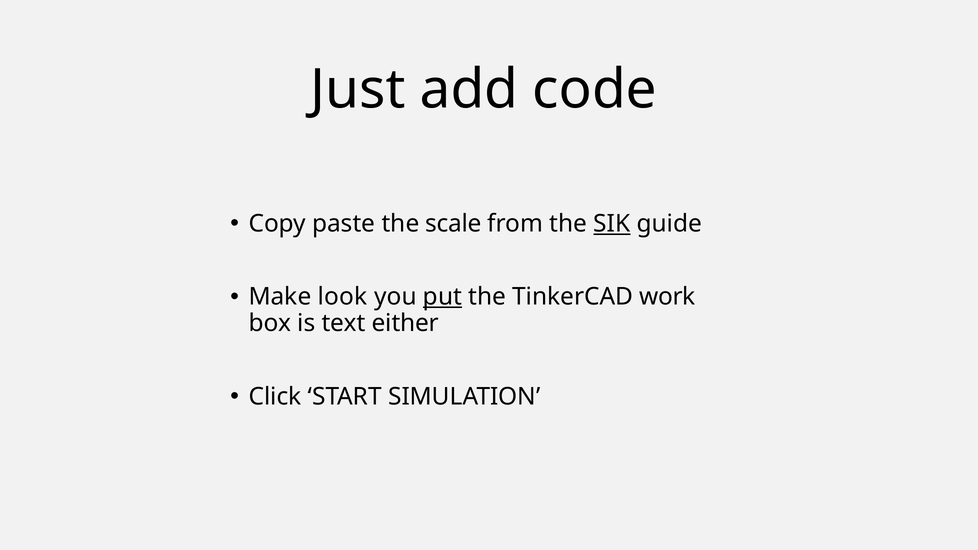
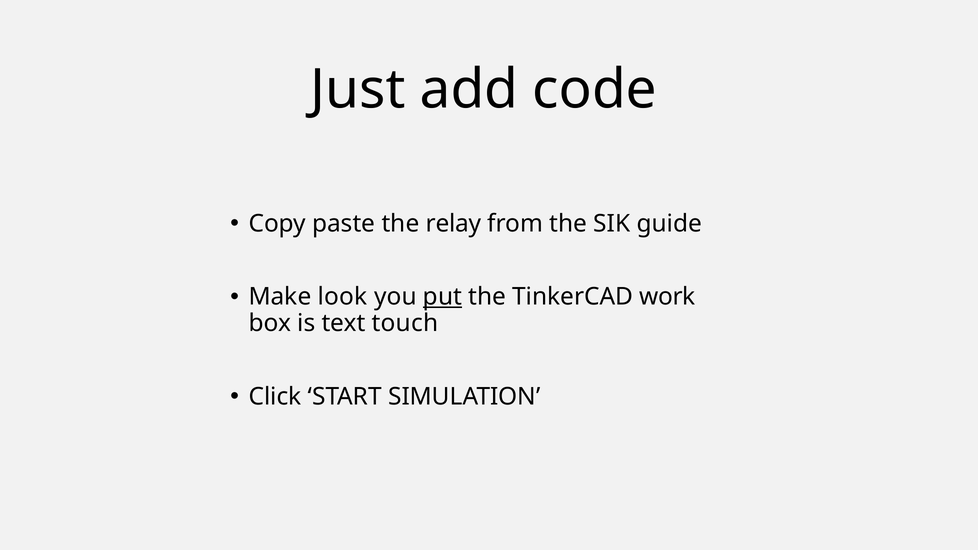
scale: scale -> relay (454, 224)
SIK underline: present -> none (612, 224)
either: either -> touch (405, 323)
